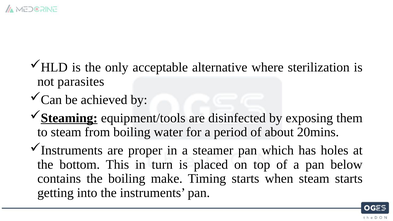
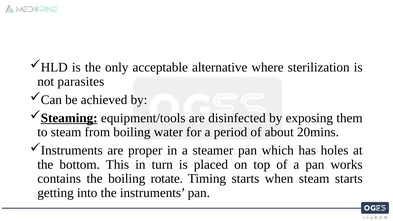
below: below -> works (347, 165)
make: make -> rotate (167, 179)
